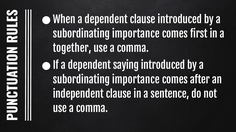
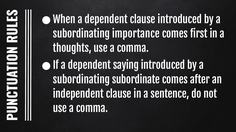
together: together -> thoughts (72, 49)
importance: importance -> subordinate (136, 80)
